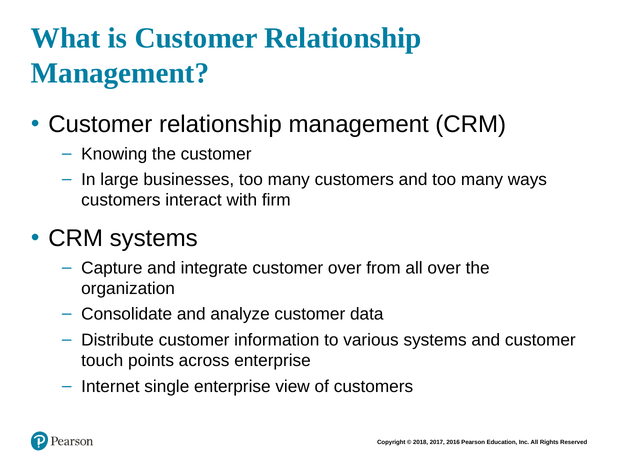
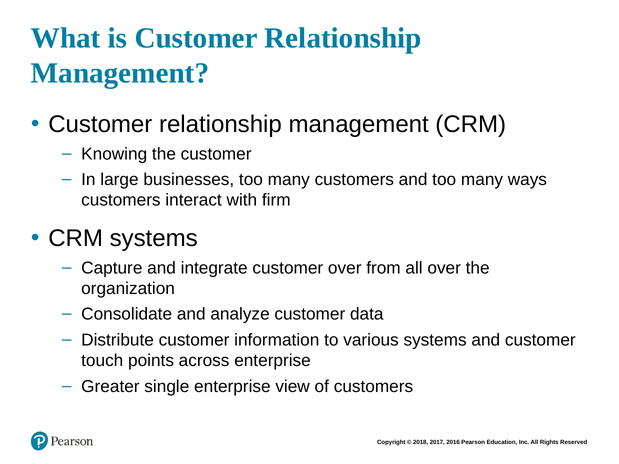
Internet: Internet -> Greater (110, 387)
